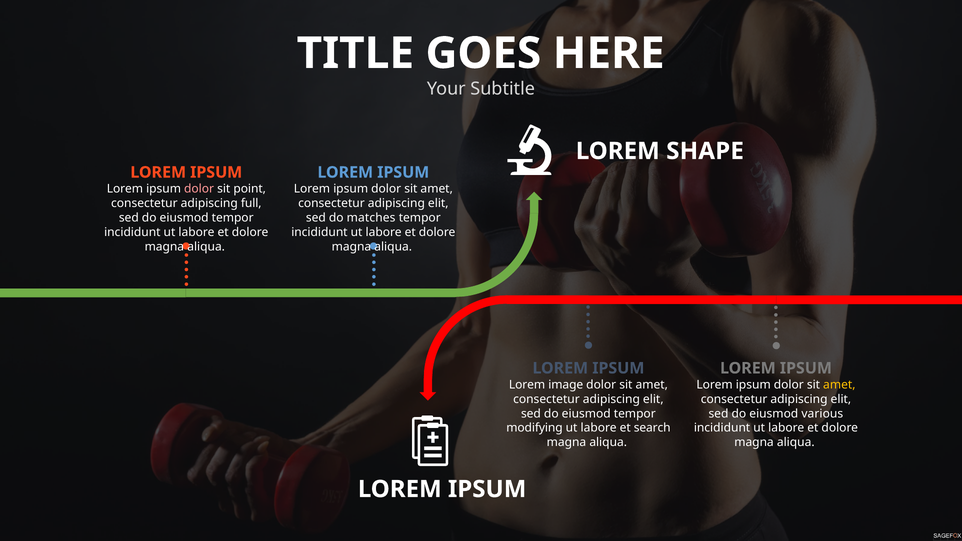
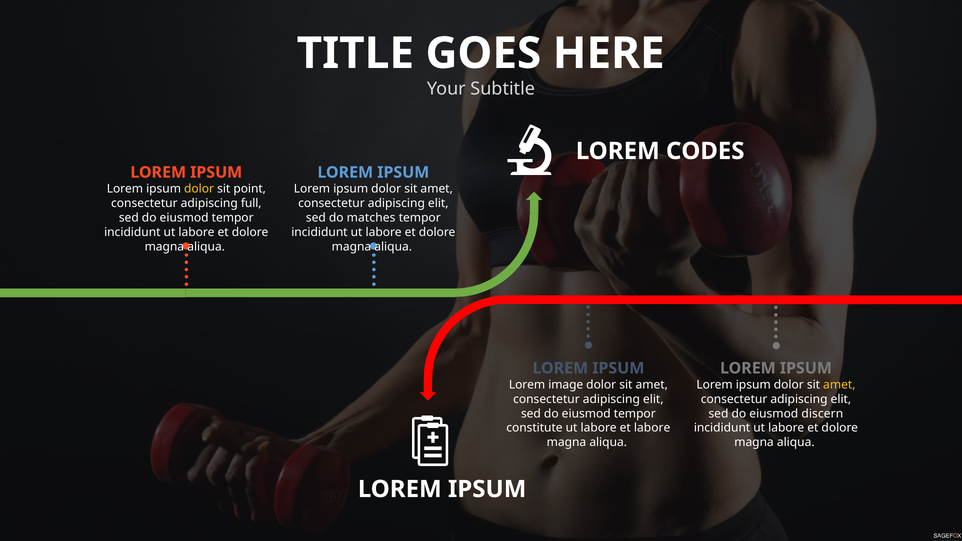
SHAPE: SHAPE -> CODES (705, 151)
dolor colour: pink -> yellow (199, 189)
various: various -> discern (822, 414)
modifying: modifying -> constitute (534, 428)
et search: search -> labore (652, 428)
